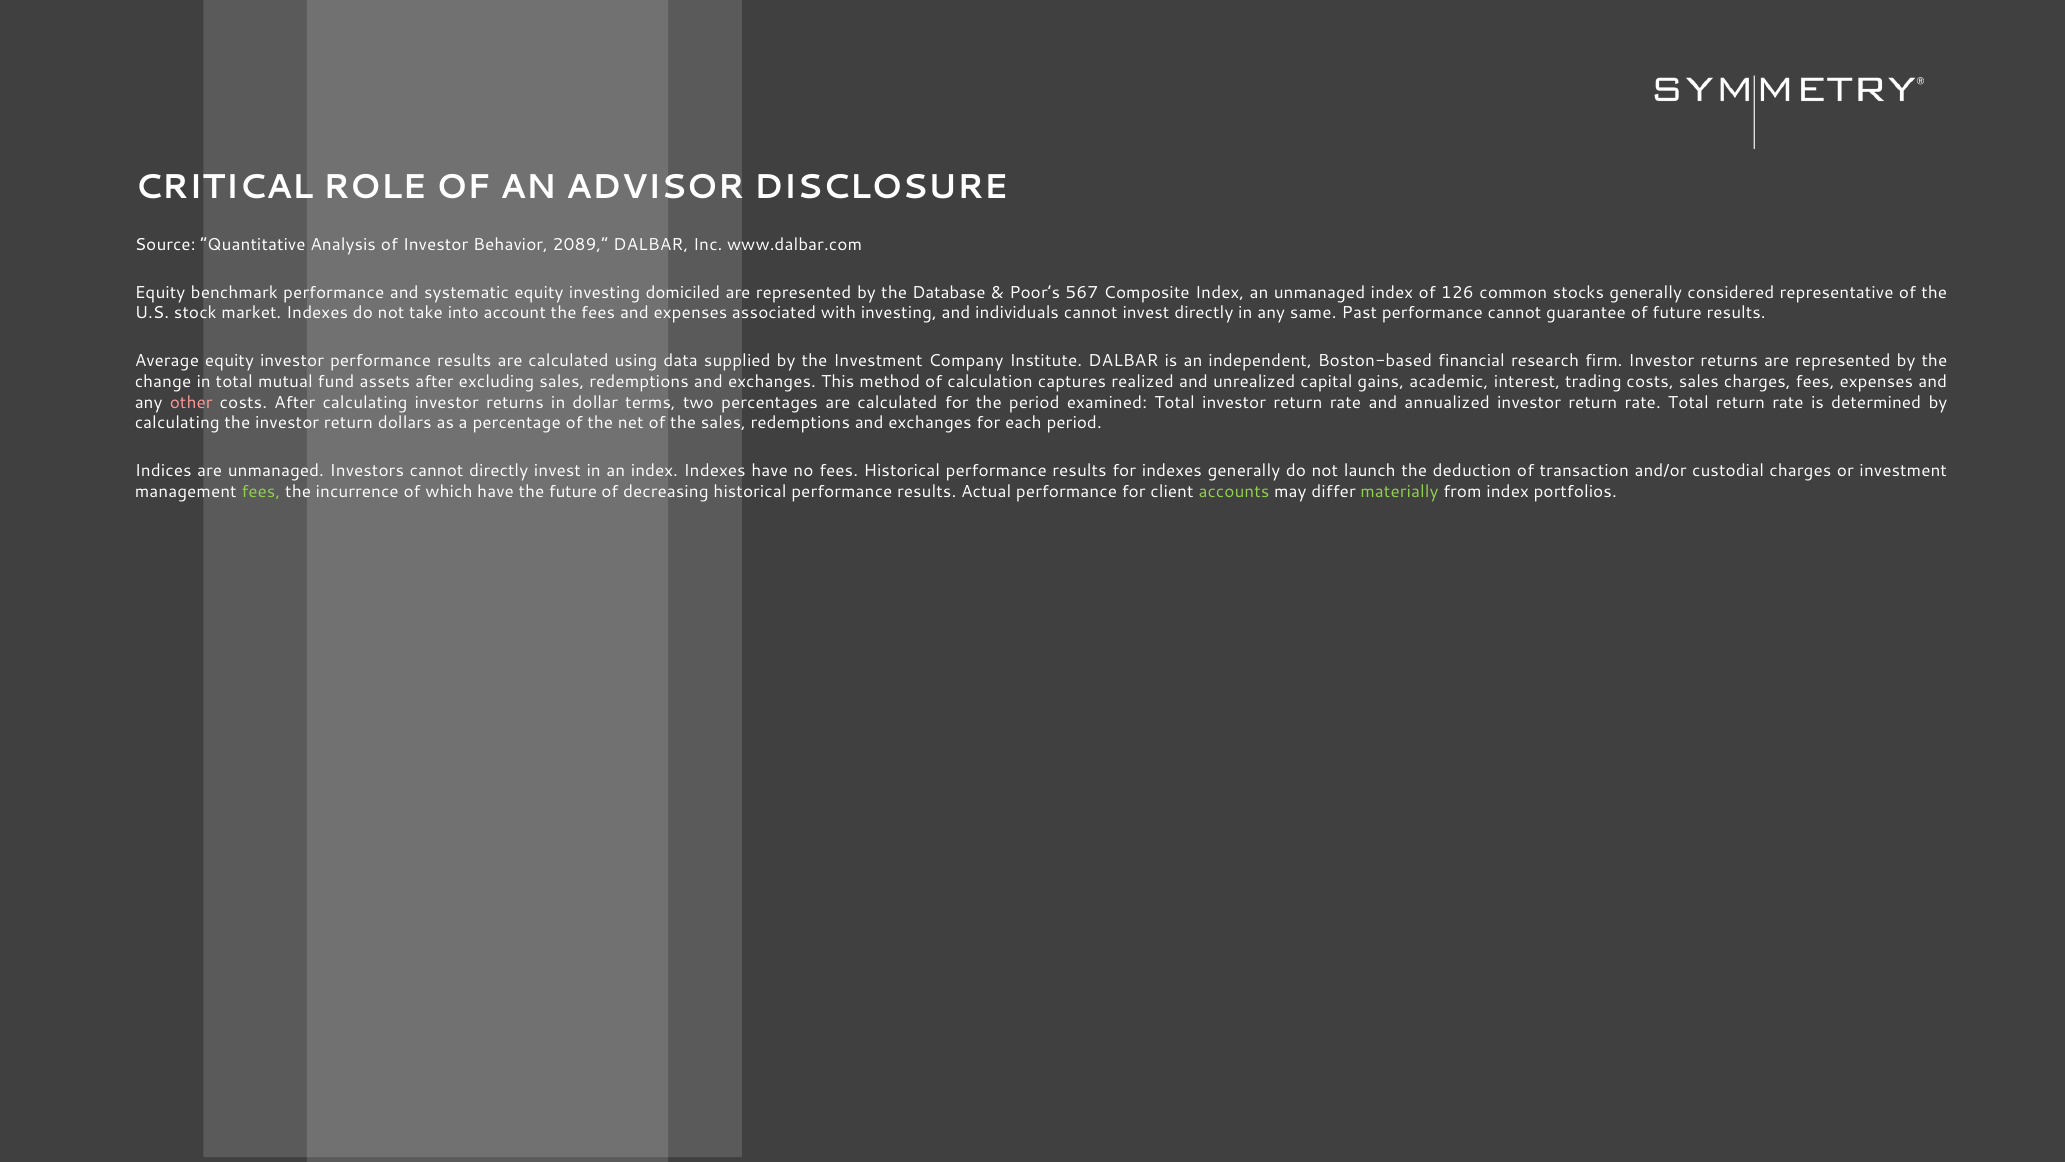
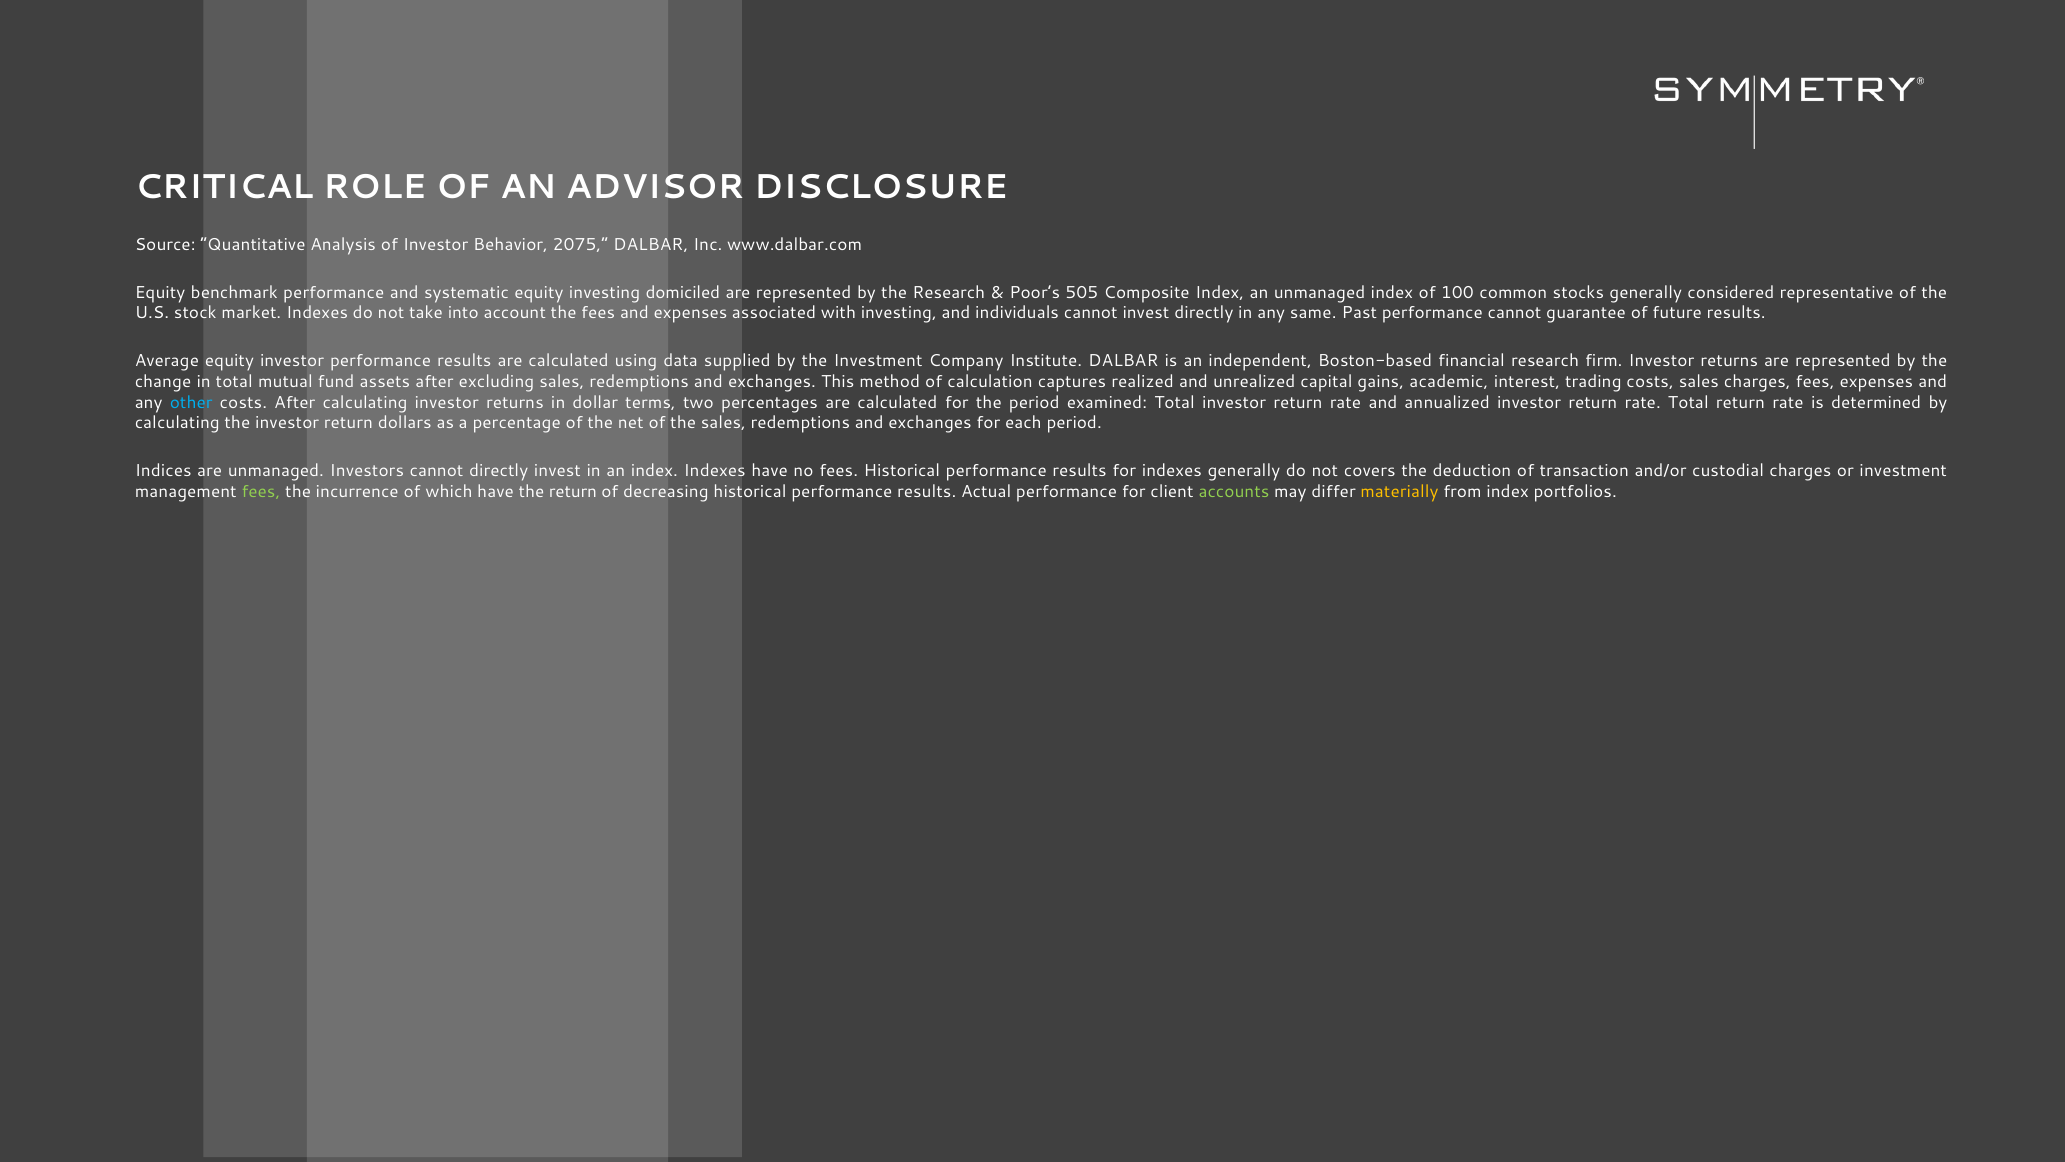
2089: 2089 -> 2075 (580, 244)
the Database: Database -> Research (949, 292)
567: 567 -> 505 (1082, 292)
126: 126 -> 100 (1457, 292)
other colour: pink -> light blue (191, 402)
launch: launch -> covers (1370, 471)
the future: future -> return (573, 492)
materially colour: light green -> yellow (1399, 492)
